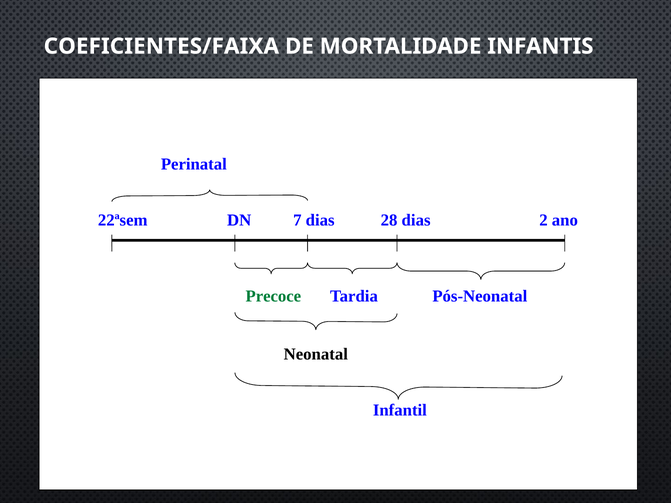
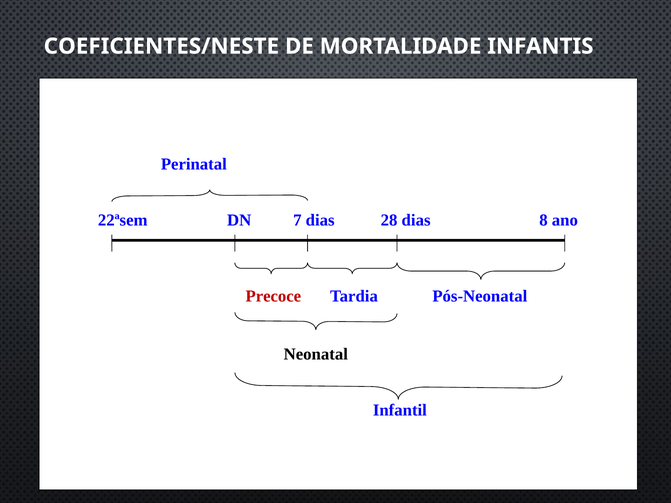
COEFICIENTES/FAIXA: COEFICIENTES/FAIXA -> COEFICIENTES/NESTE (161, 46)
2: 2 -> 8 (544, 220)
Precoce colour: green -> red (273, 296)
